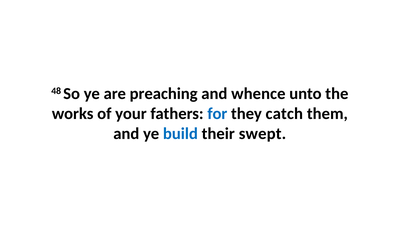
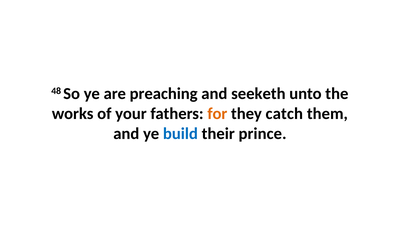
whence: whence -> seeketh (258, 94)
for colour: blue -> orange (217, 114)
swept: swept -> prince (263, 134)
